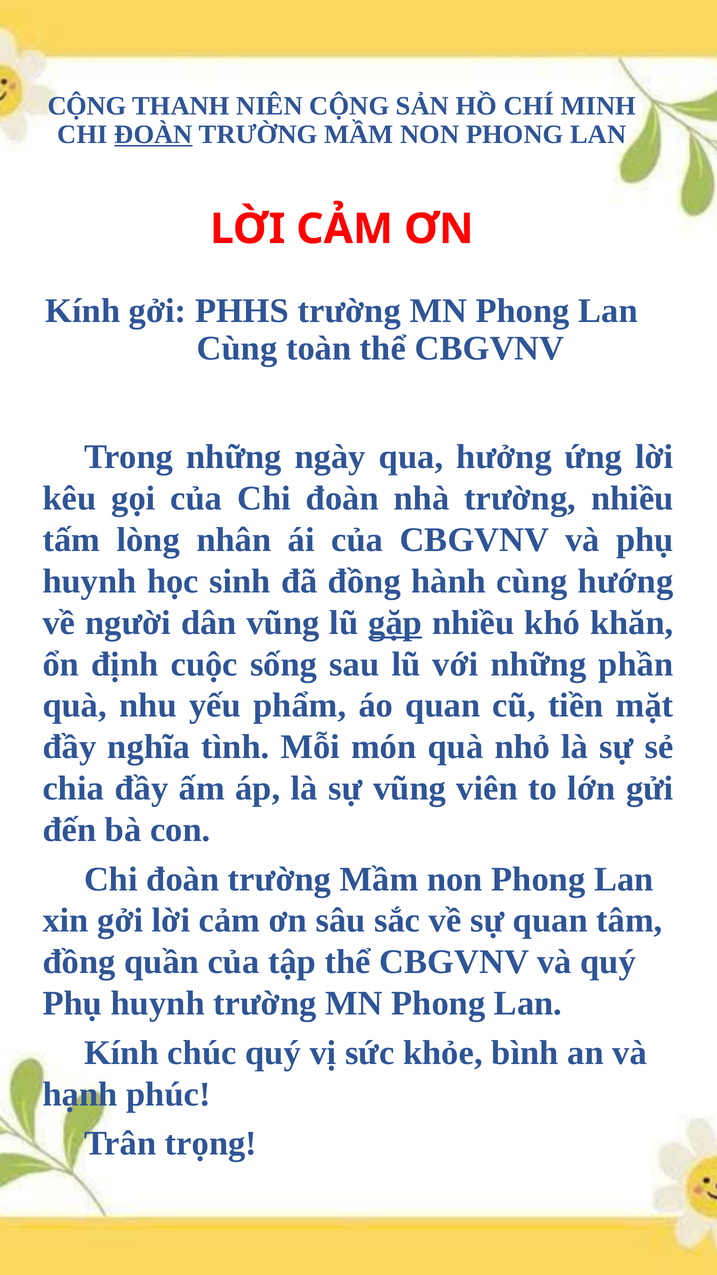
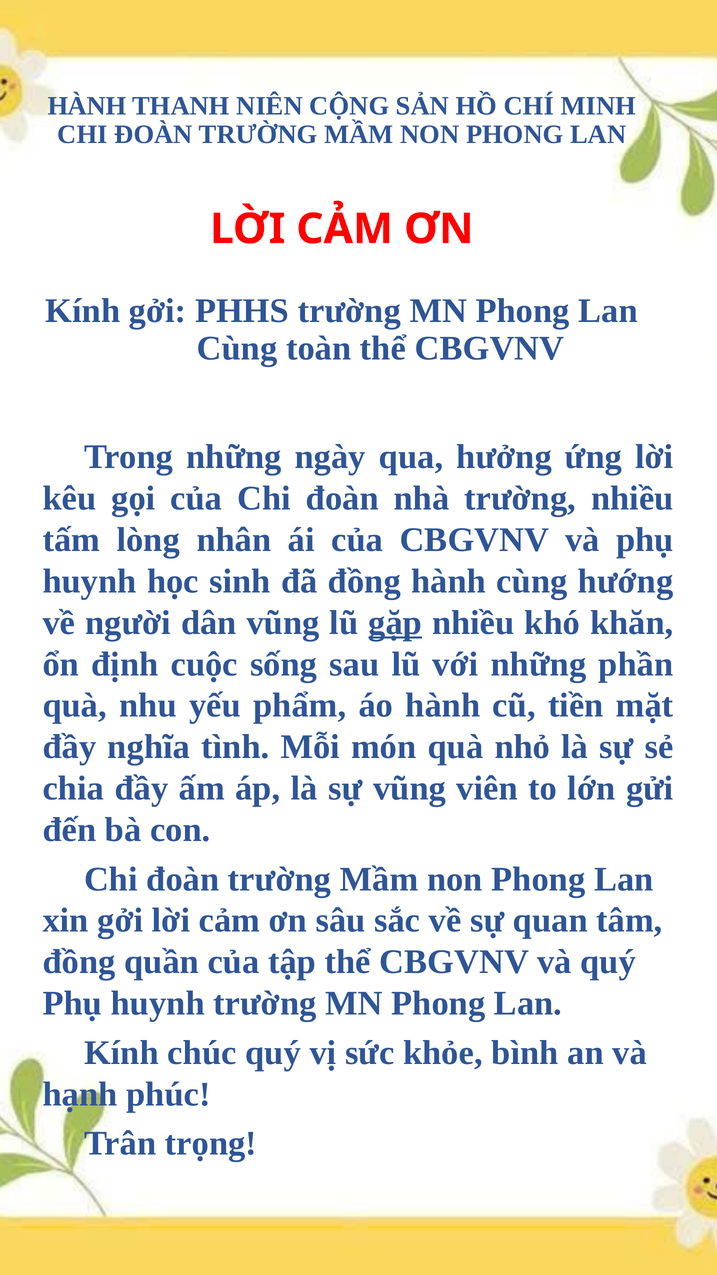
CỘNG: CỘNG -> HÀNH (87, 106)
ĐOÀN underline: present -> none (153, 134)
áo quan: quan -> hành (443, 705)
